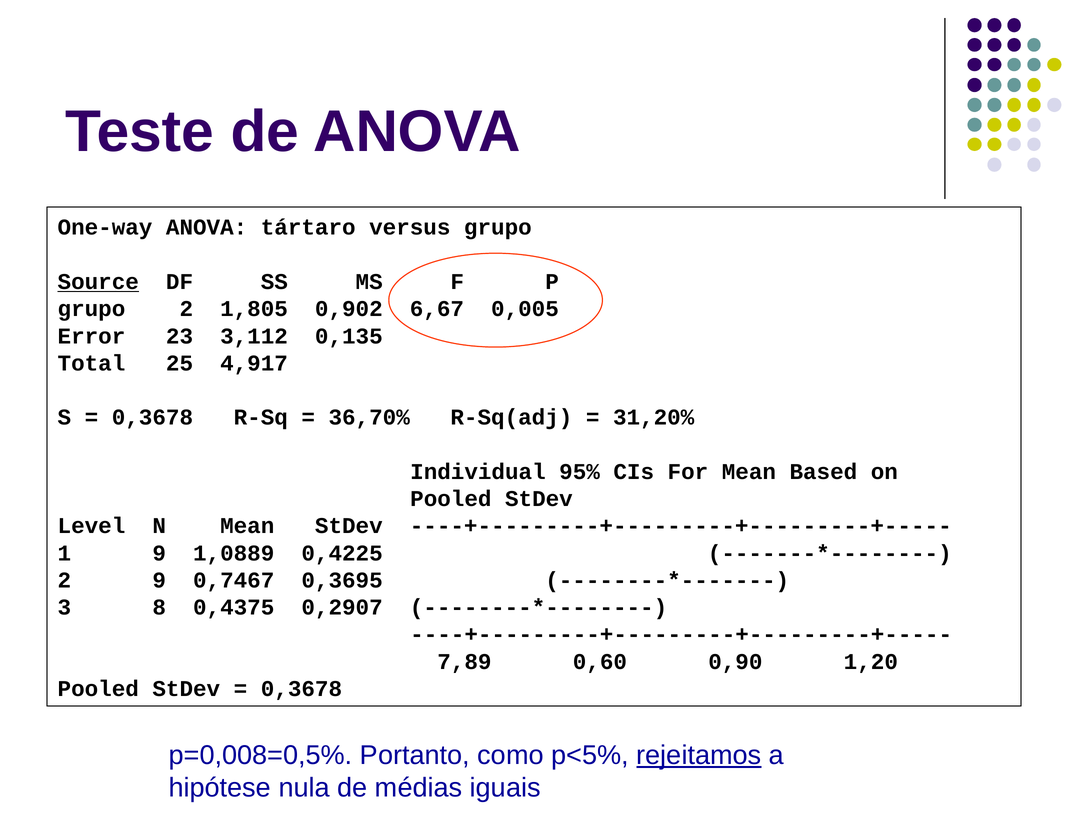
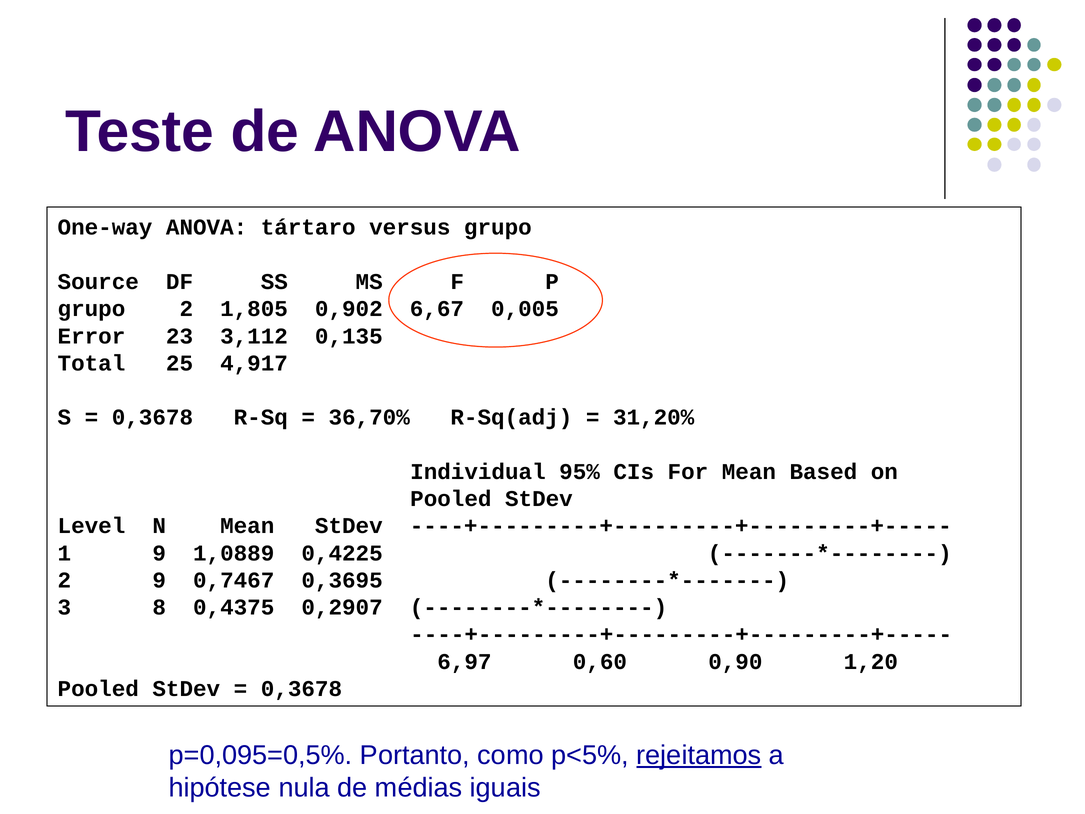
Source underline: present -> none (98, 282)
7,89: 7,89 -> 6,97 (464, 661)
p=0,008=0,5%: p=0,008=0,5% -> p=0,095=0,5% (261, 755)
